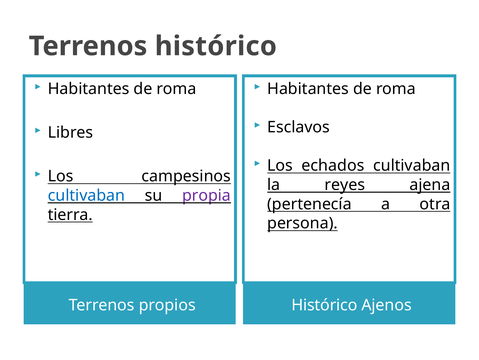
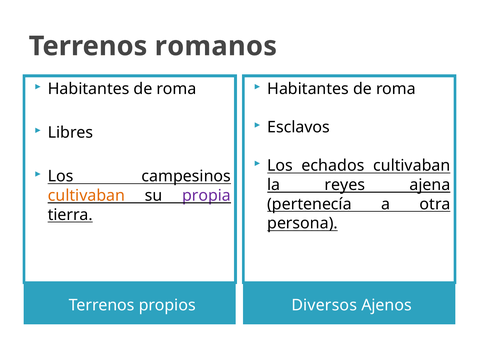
Terrenos histórico: histórico -> romanos (216, 46)
cultivaban colour: blue -> orange (86, 195)
propios Histórico: Histórico -> Diversos (324, 304)
